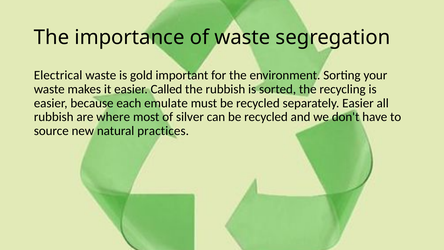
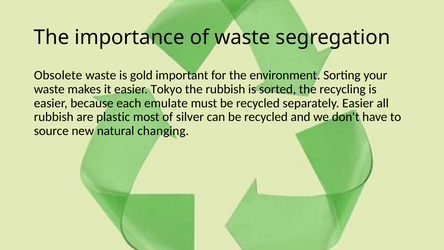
Electrical: Electrical -> Obsolete (58, 75)
Called: Called -> Tokyo (166, 89)
where: where -> plastic (113, 117)
practices: practices -> changing (163, 131)
